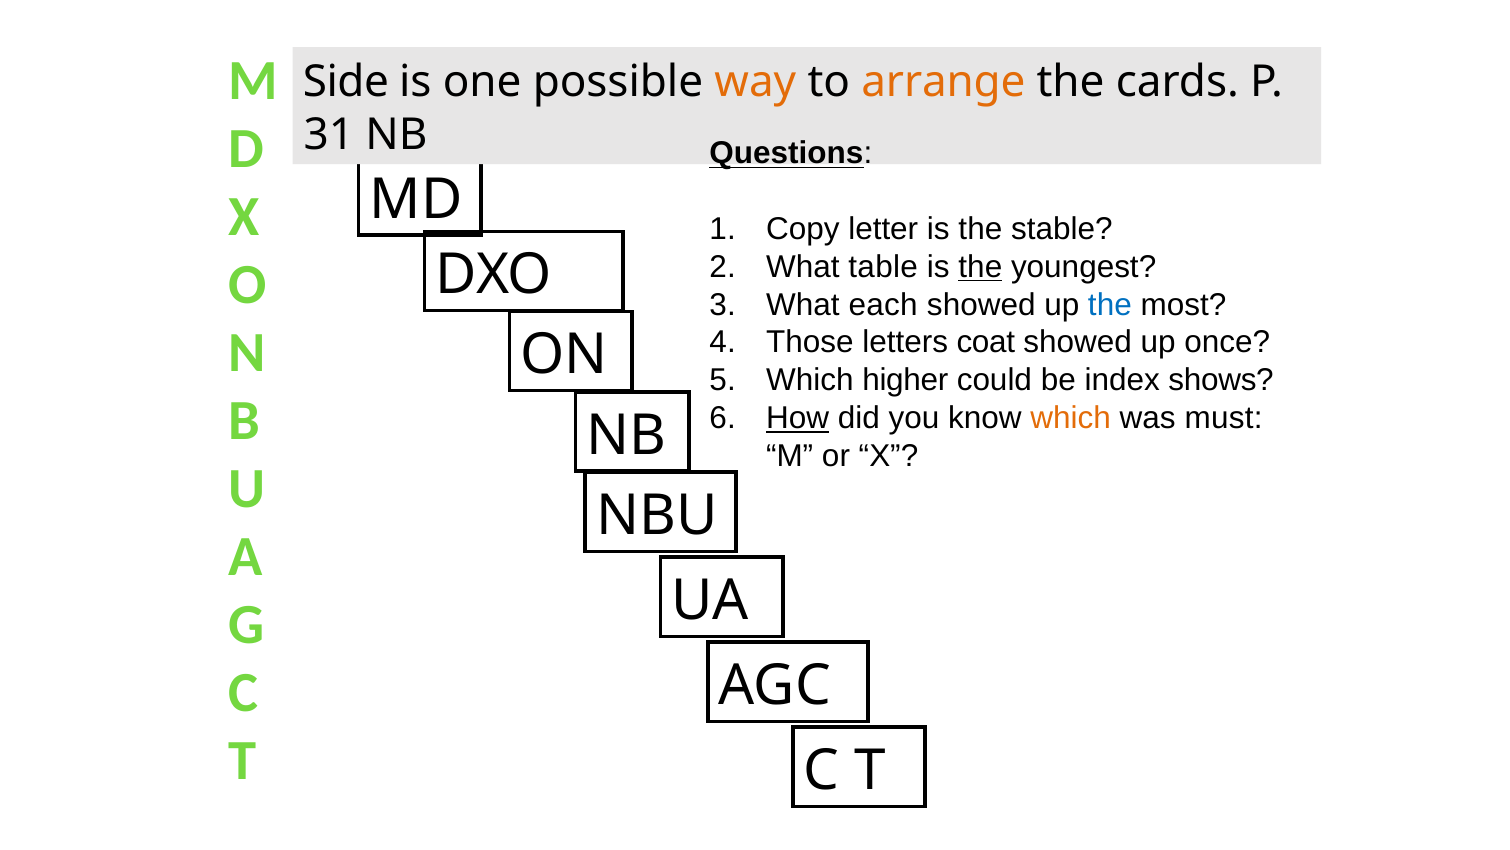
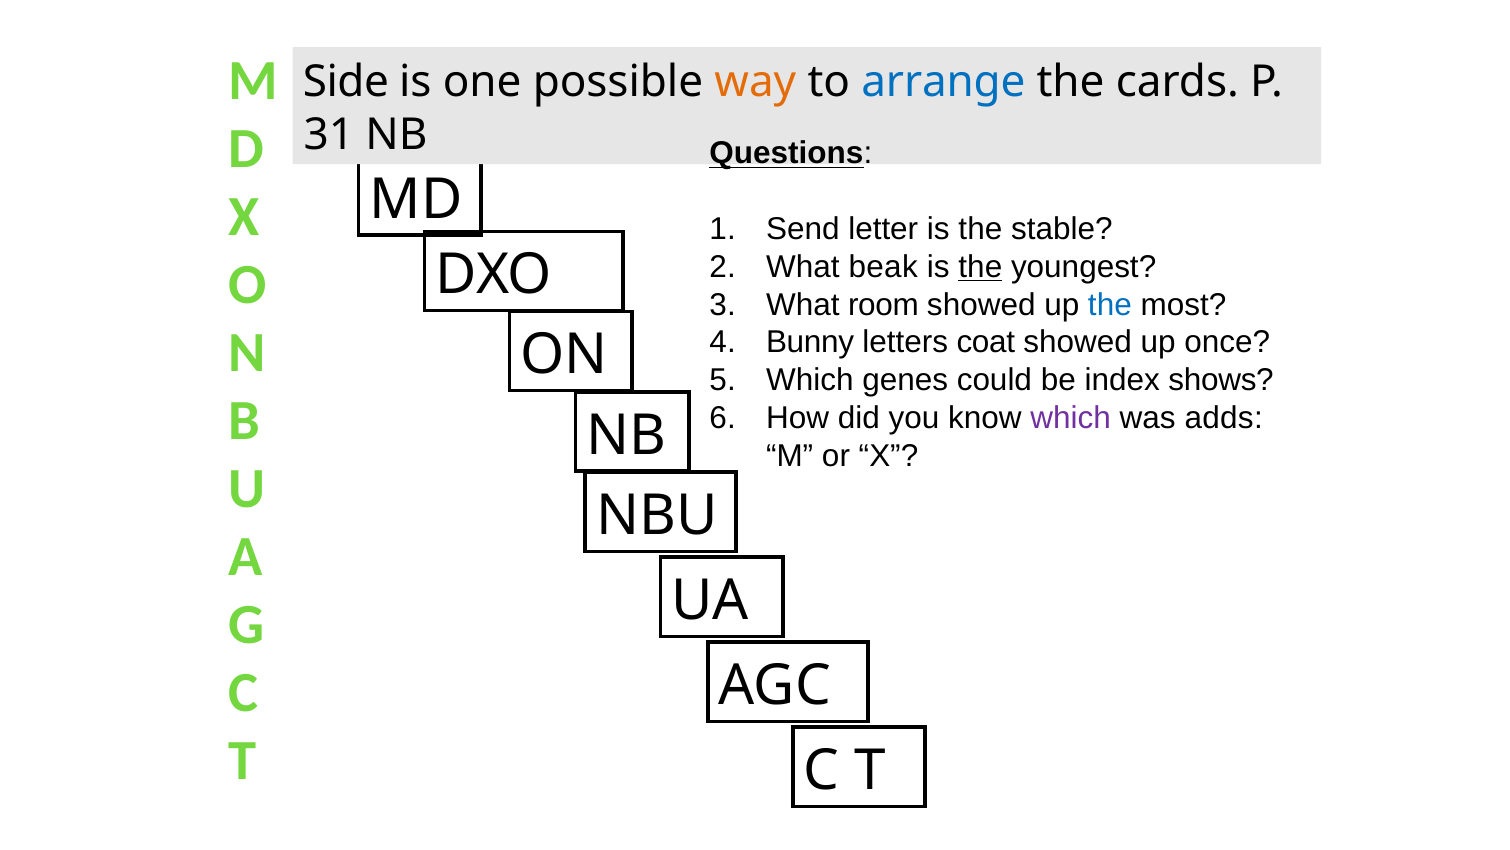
arrange colour: orange -> blue (943, 82)
Copy: Copy -> Send (803, 229)
table: table -> beak (883, 267)
each: each -> room (883, 305)
Those: Those -> Bunny (810, 342)
higher: higher -> genes (905, 380)
How underline: present -> none (798, 418)
which colour: orange -> purple (1071, 418)
must: must -> adds (1224, 418)
